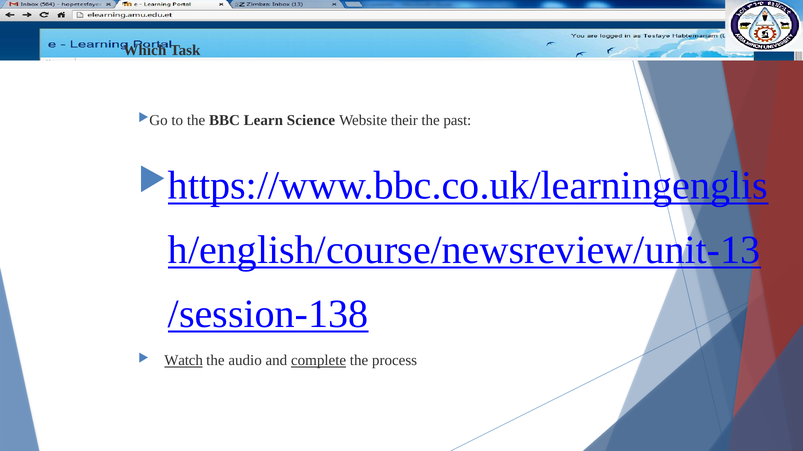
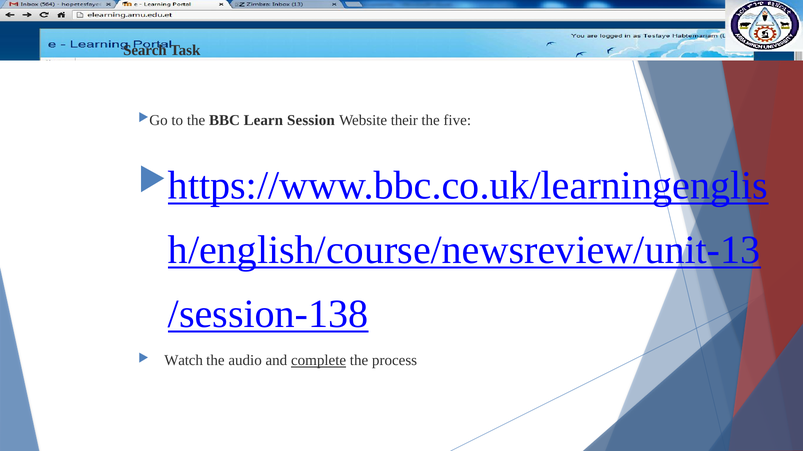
Which: Which -> Search (145, 51)
Science: Science -> Session (311, 120)
past: past -> five (457, 120)
Watch underline: present -> none (184, 361)
